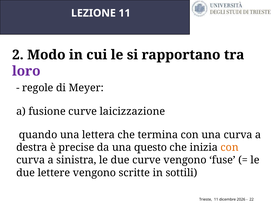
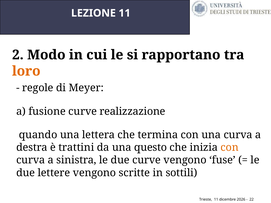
loro colour: purple -> orange (26, 71)
laicizzazione: laicizzazione -> realizzazione (132, 111)
precise: precise -> trattini (76, 148)
